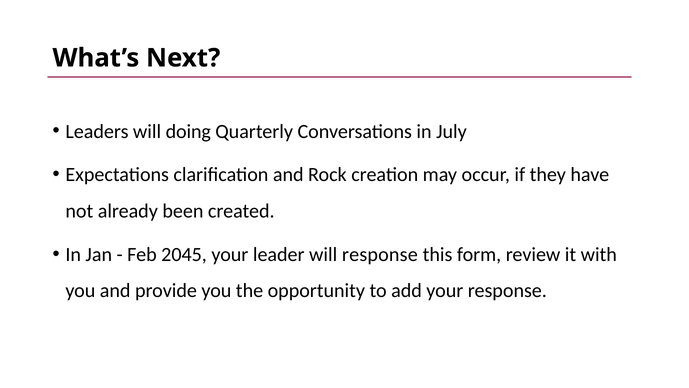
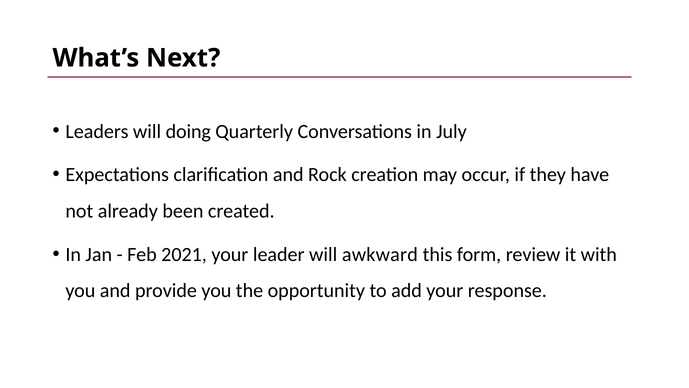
2045: 2045 -> 2021 (184, 254)
will response: response -> awkward (380, 254)
